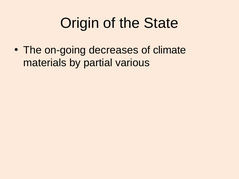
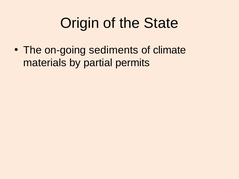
decreases: decreases -> sediments (114, 50)
various: various -> permits (133, 63)
